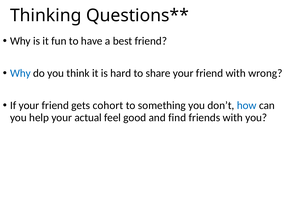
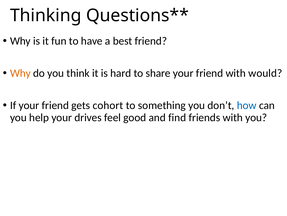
Why colour: blue -> orange (20, 73)
wrong: wrong -> would (265, 73)
actual: actual -> drives (88, 117)
